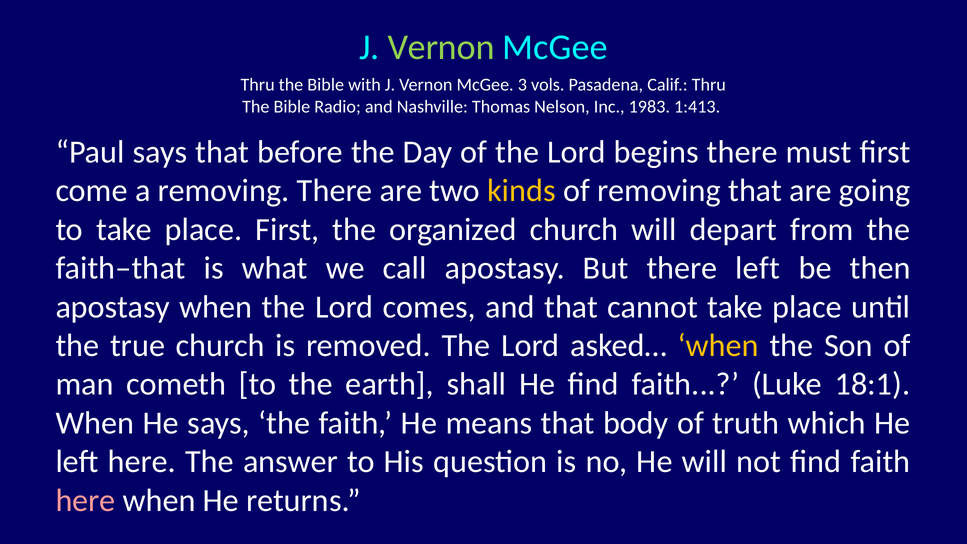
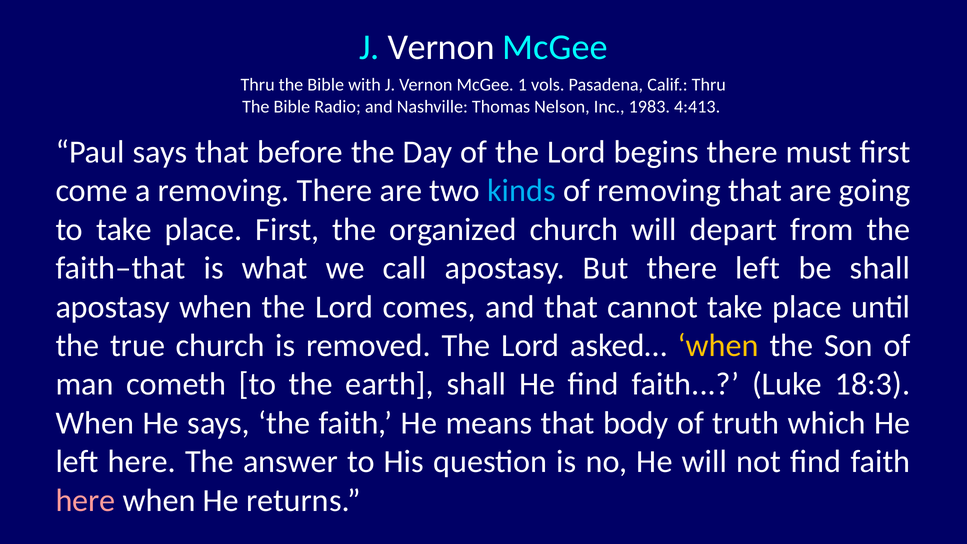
Vernon colour: light green -> white (441, 47)
3: 3 -> 1 (522, 85)
1:413: 1:413 -> 4:413 (697, 107)
kinds colour: yellow -> light blue (522, 191)
be then: then -> shall (880, 268)
18:1: 18:1 -> 18:3 (872, 384)
